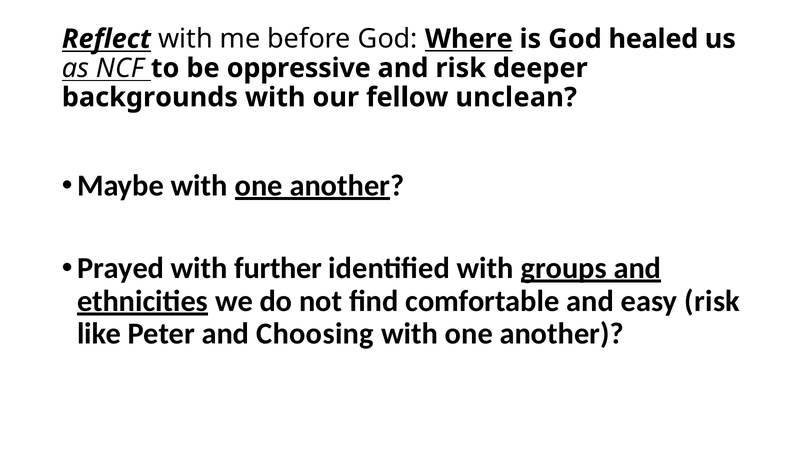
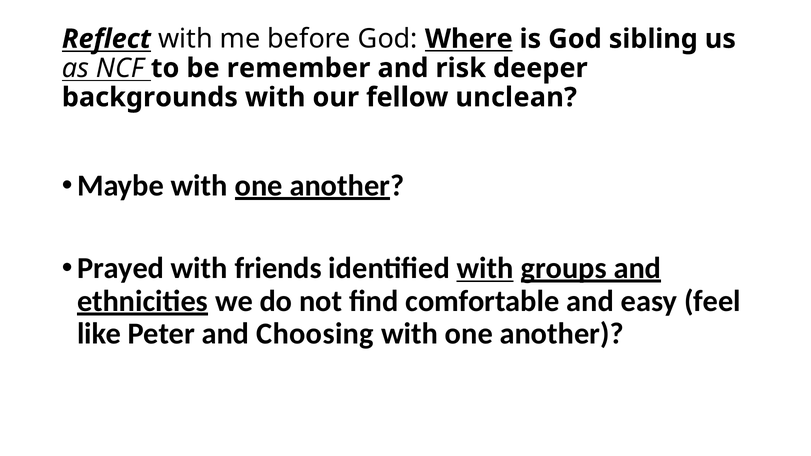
healed: healed -> sibling (653, 39)
oppressive: oppressive -> remember (299, 68)
further: further -> friends (278, 268)
with underline: none -> present (485, 268)
easy risk: risk -> feel (712, 301)
